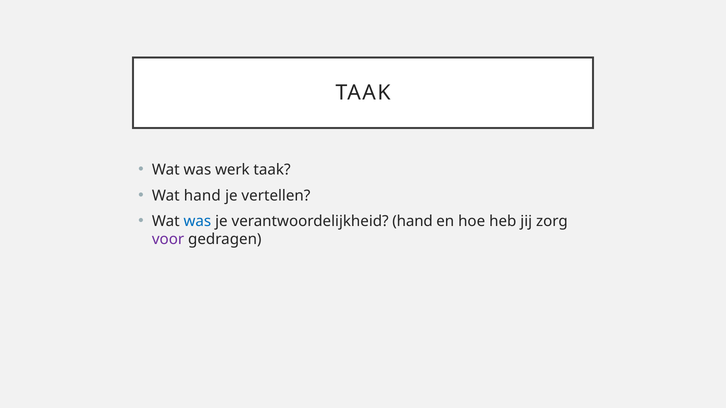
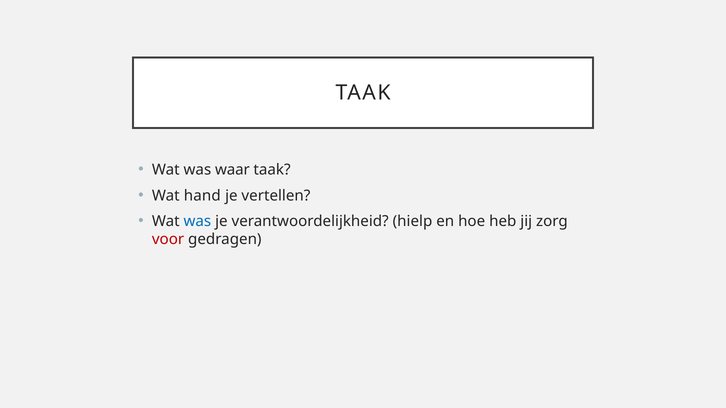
werk: werk -> waar (232, 170)
verantwoordelijkheid hand: hand -> hielp (412, 221)
voor colour: purple -> red (168, 240)
